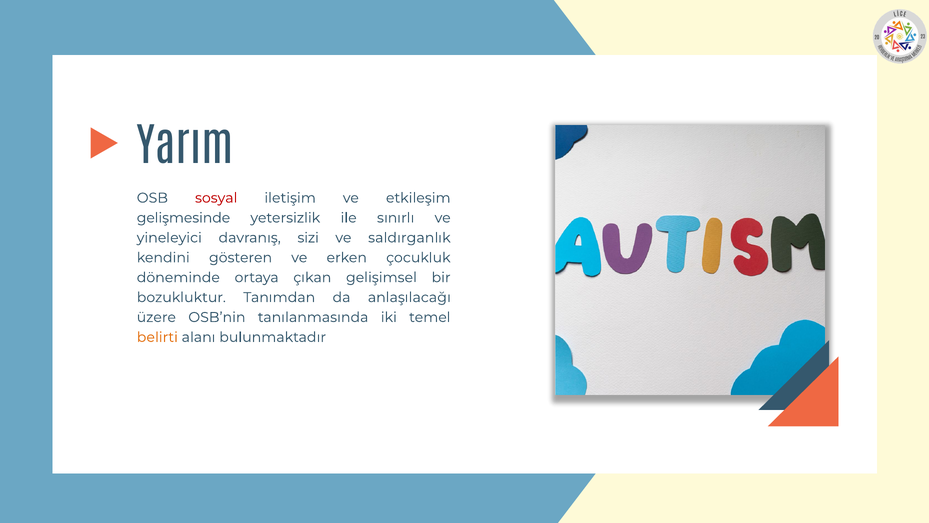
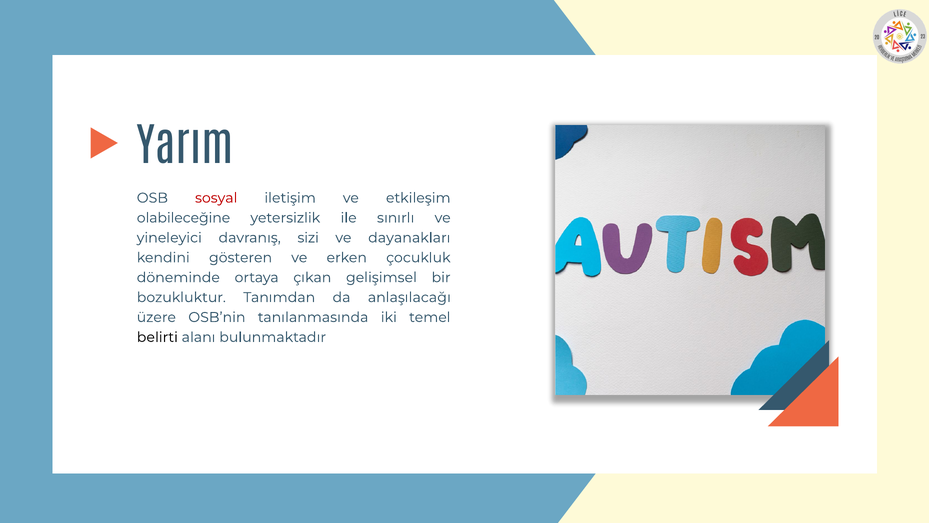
gelişmesinde: gelişmesinde -> olabileceğine (183, 218)
saldırganlık: saldırganlık -> dayanakları (409, 238)
belirti colour: orange -> black (157, 337)
